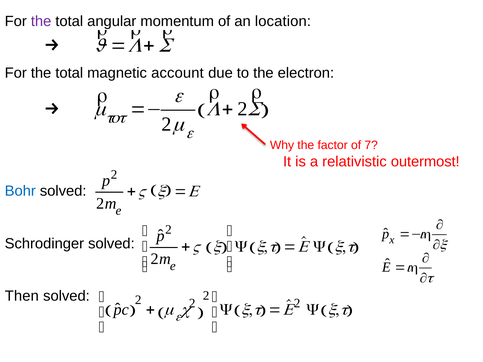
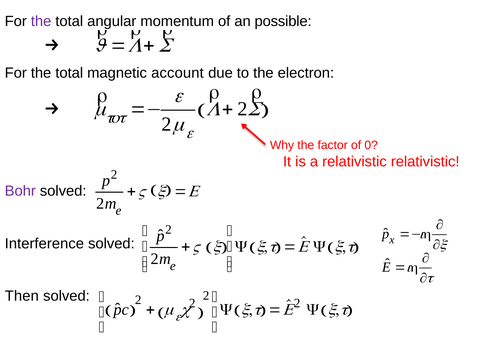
location: location -> possible (283, 21)
7: 7 -> 0 (371, 145)
relativistic outermost: outermost -> relativistic (425, 162)
Bohr colour: blue -> purple (20, 191)
Schrodinger: Schrodinger -> Interference (44, 244)
